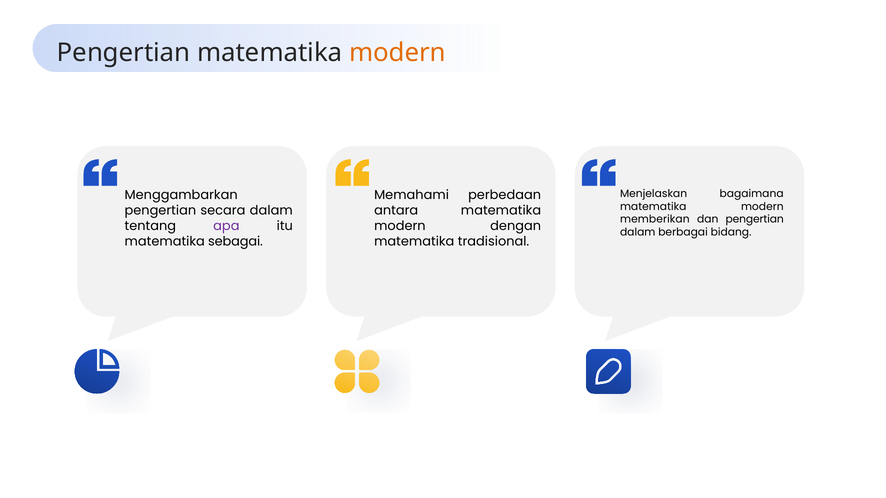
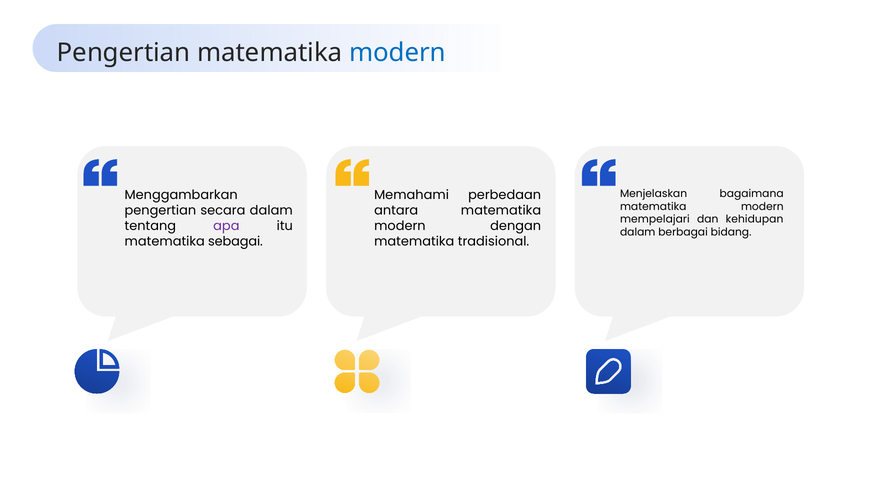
modern colour: orange -> blue (397, 53)
memberikan: memberikan -> mempelajari (655, 220)
dan pengertian: pengertian -> kehidupan (755, 220)
